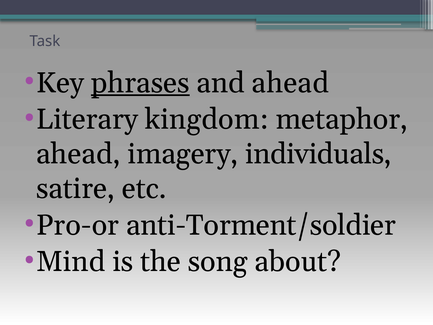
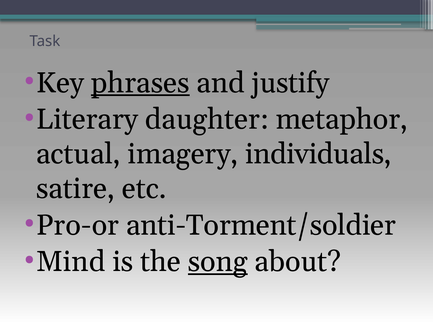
and ahead: ahead -> justify (291, 83)
kingdom: kingdom -> daughter (207, 119)
ahead: ahead -> actual (78, 154)
song underline: none -> present (218, 261)
